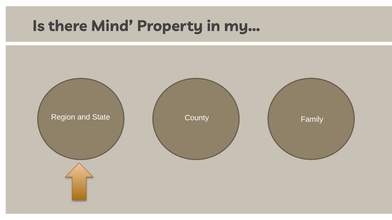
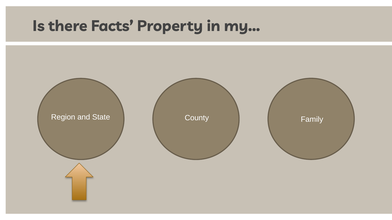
Mind: Mind -> Facts (112, 26)
